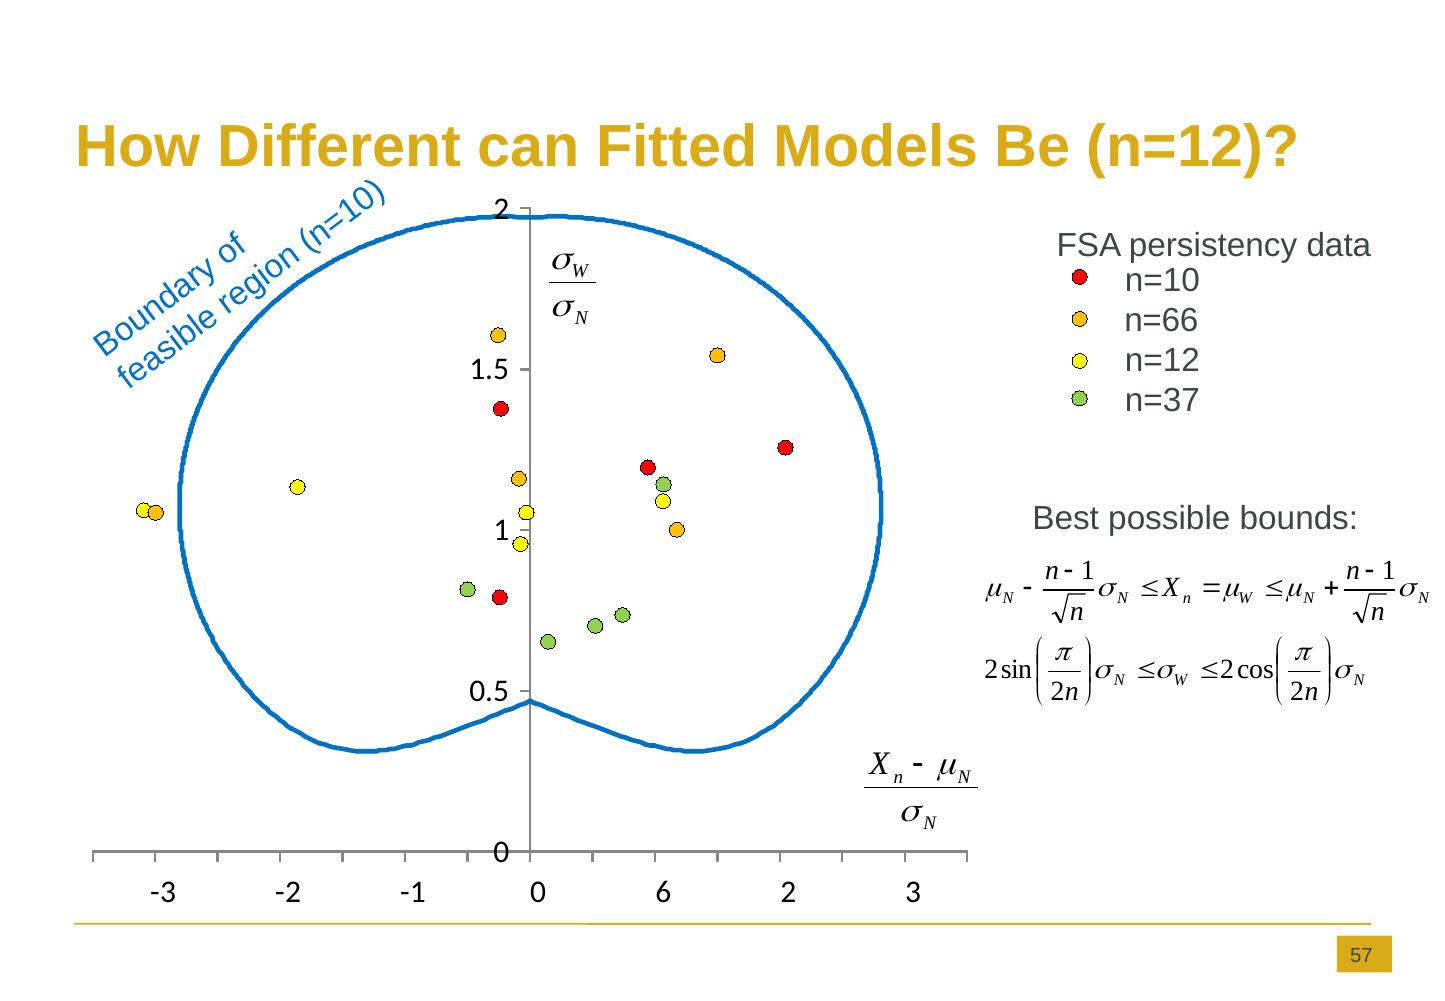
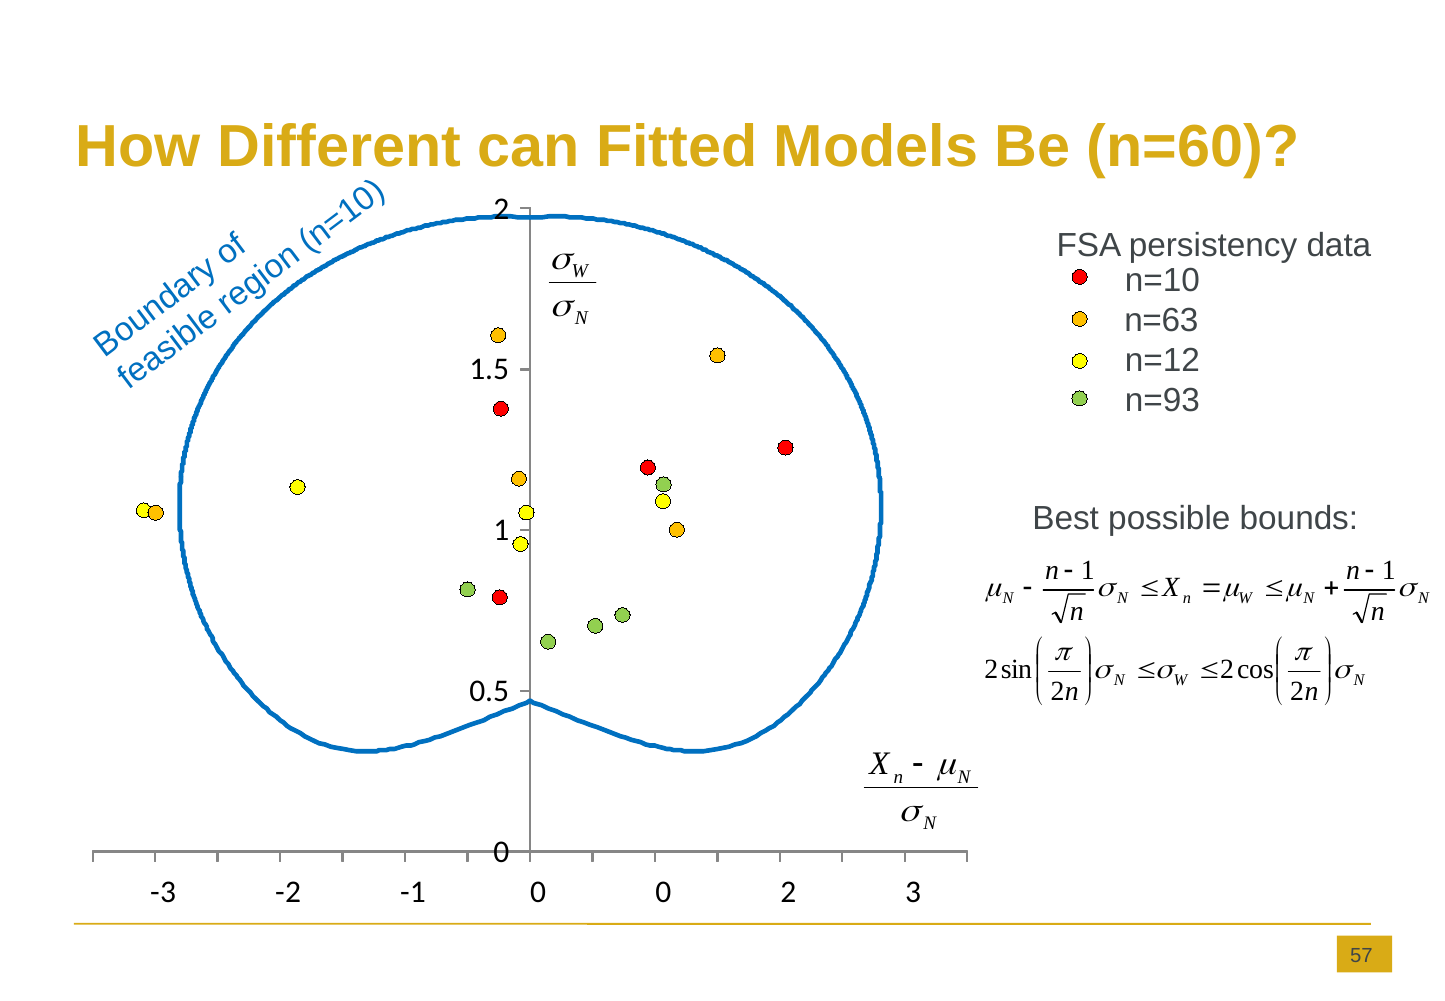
Be n=12: n=12 -> n=60 (1193, 146)
n=66: n=66 -> n=63 (1161, 320)
n=37: n=37 -> n=93 (1162, 400)
0 6: 6 -> 0 (663, 891)
